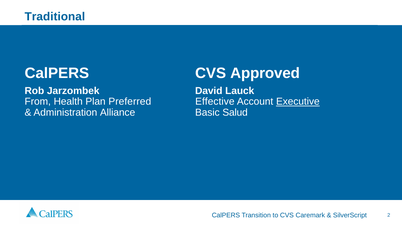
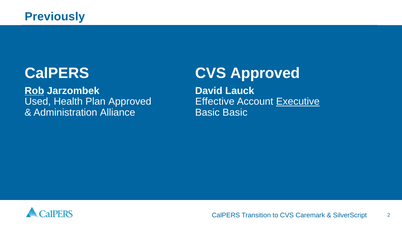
Traditional: Traditional -> Previously (55, 16)
Rob underline: none -> present (34, 91)
From: From -> Used (38, 102)
Plan Preferred: Preferred -> Approved (130, 102)
Basic Salud: Salud -> Basic (235, 113)
